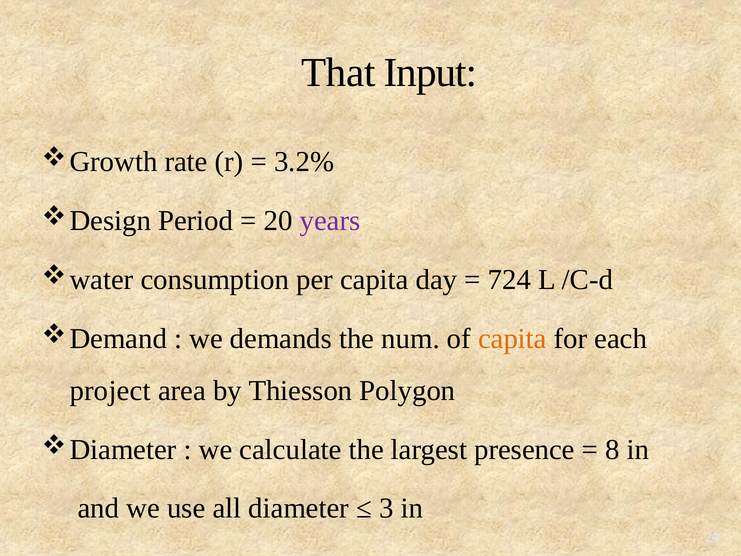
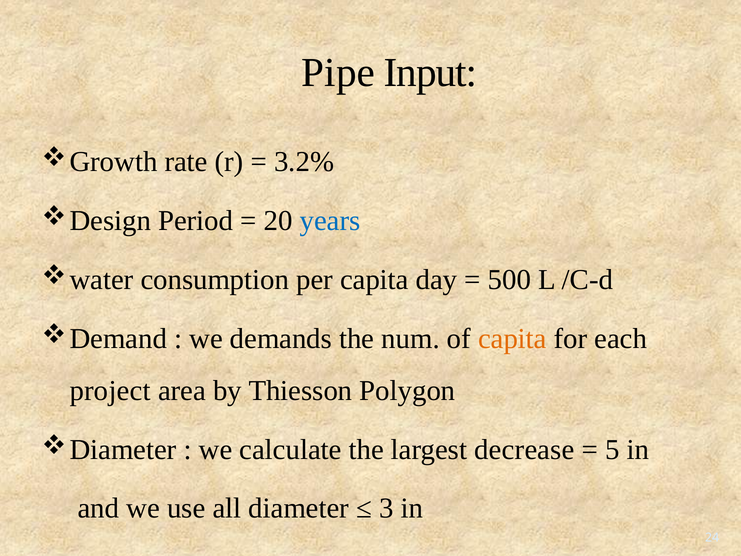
That: That -> Pipe (338, 73)
years colour: purple -> blue (330, 221)
724: 724 -> 500 (510, 280)
presence: presence -> decrease (524, 449)
8: 8 -> 5 (612, 449)
